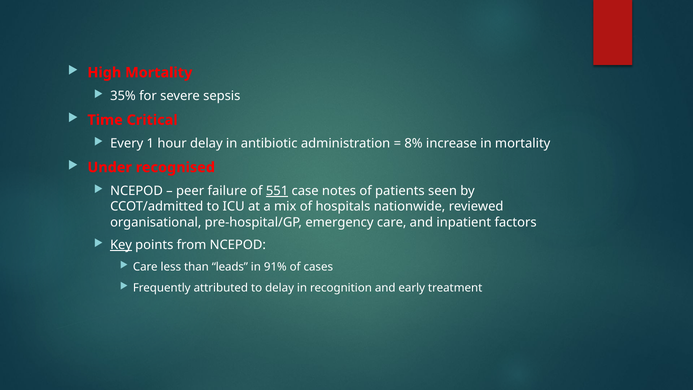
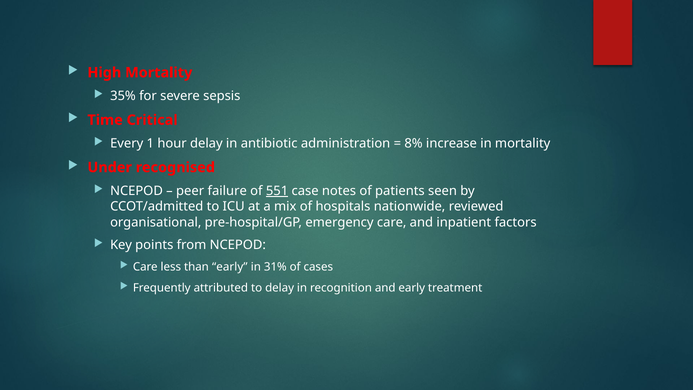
Key underline: present -> none (121, 245)
than leads: leads -> early (230, 267)
91%: 91% -> 31% (275, 267)
